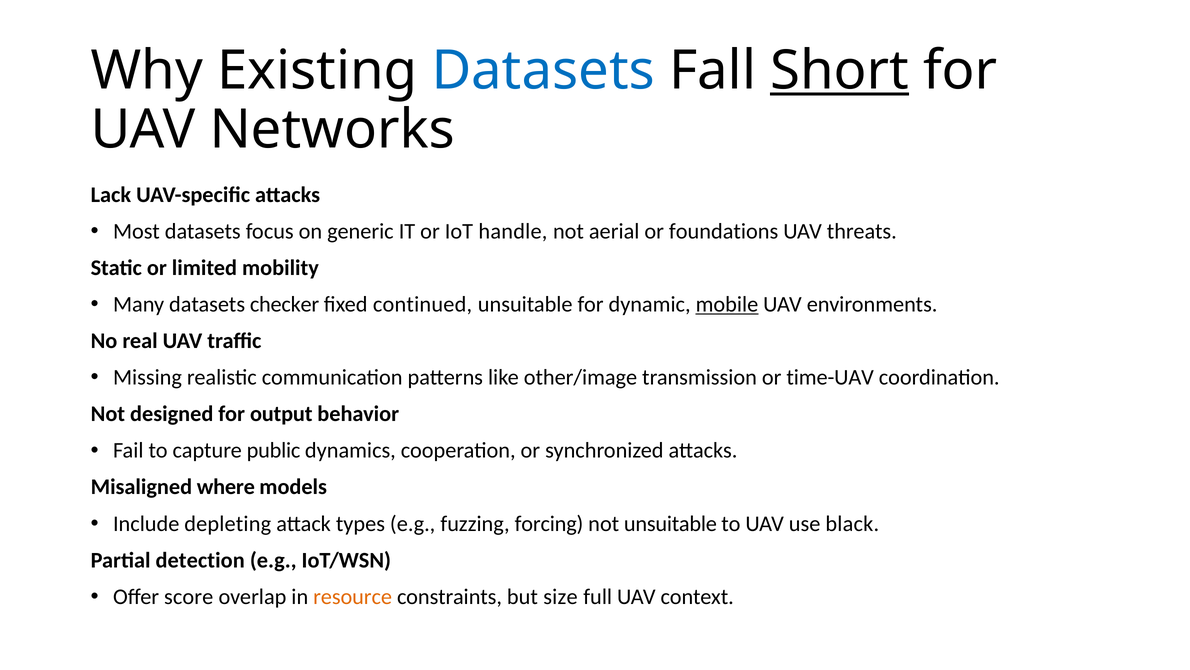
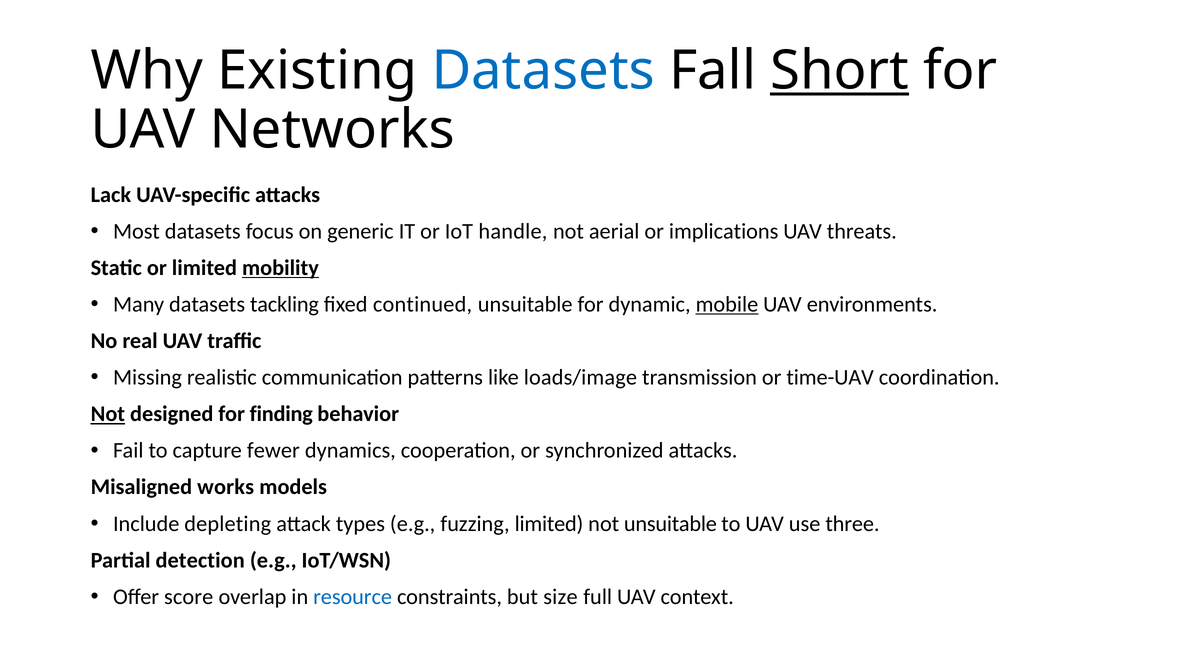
foundations: foundations -> implications (724, 231)
mobility underline: none -> present (280, 268)
checker: checker -> tackling (285, 304)
other/image: other/image -> loads/image (580, 377)
Not underline: none -> present (108, 414)
output: output -> finding (281, 414)
public: public -> fewer (273, 450)
where: where -> works (226, 487)
fuzzing forcing: forcing -> limited (549, 523)
black: black -> three (852, 523)
resource colour: orange -> blue (353, 596)
